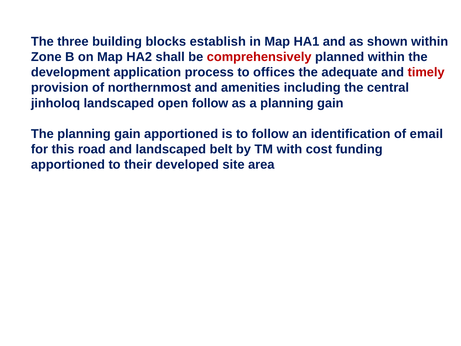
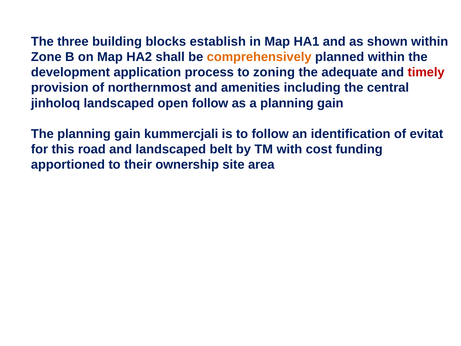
comprehensively colour: red -> orange (259, 57)
offices: offices -> zoning (274, 72)
gain apportioned: apportioned -> kummercjali (181, 134)
email: email -> evitat (426, 134)
developed: developed -> ownership (187, 165)
